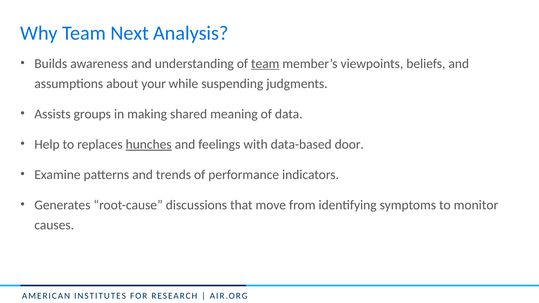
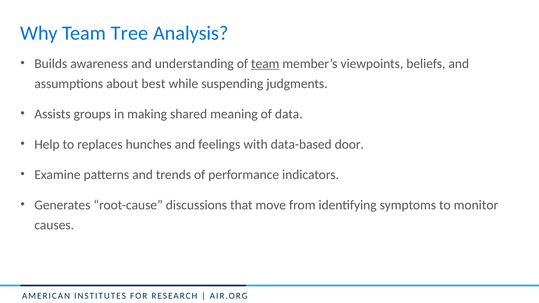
Next: Next -> Tree (130, 33)
your: your -> best (153, 84)
hunches underline: present -> none (149, 144)
